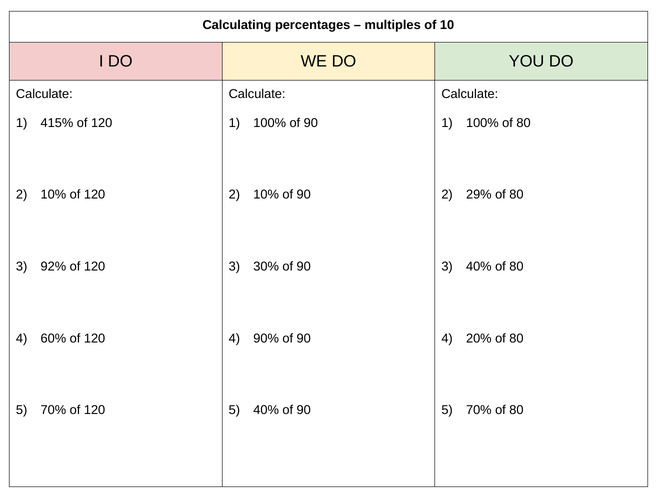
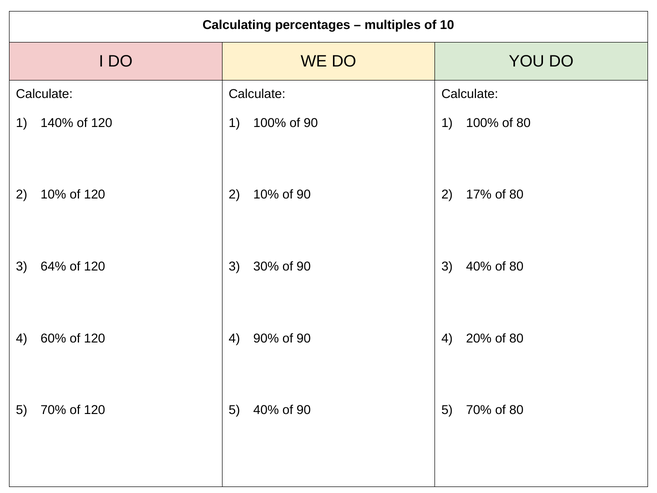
415%: 415% -> 140% (57, 123)
29%: 29% -> 17% (479, 195)
92%: 92% -> 64% (53, 266)
